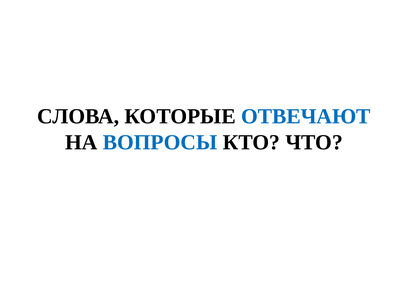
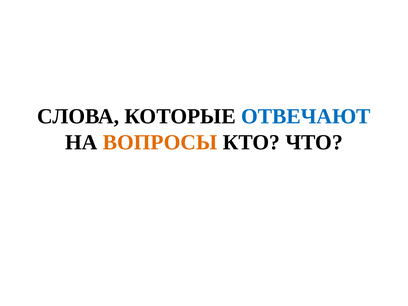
ВОПРОСЫ colour: blue -> orange (160, 142)
